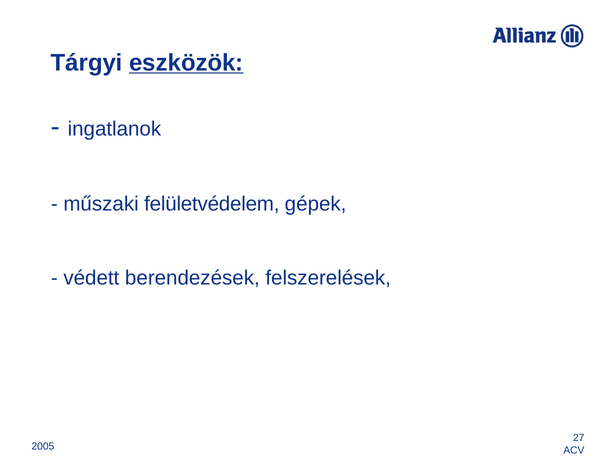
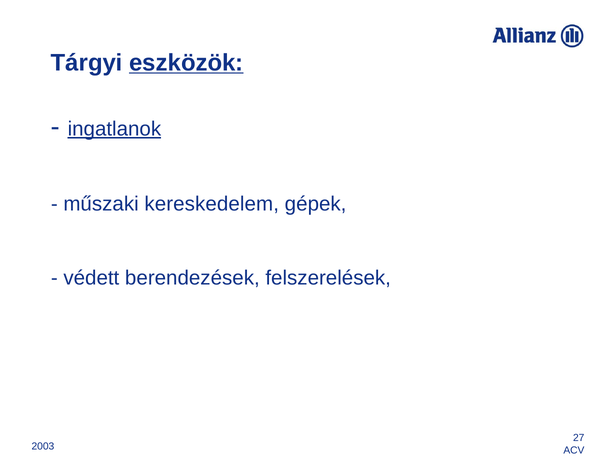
ingatlanok underline: none -> present (114, 129)
felületvédelem: felületvédelem -> kereskedelem (212, 204)
2005: 2005 -> 2003 (43, 446)
